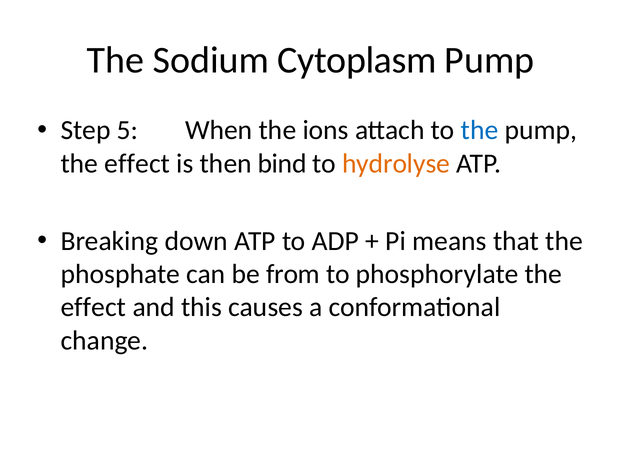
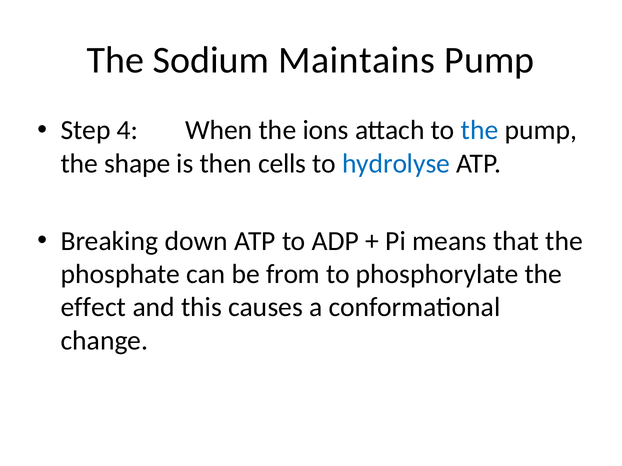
Cytoplasm: Cytoplasm -> Maintains (357, 60)
5: 5 -> 4 (128, 131)
effect: effect -> shape (137, 164)
bind: bind -> cells (282, 164)
hydrolyse colour: orange -> blue (396, 164)
